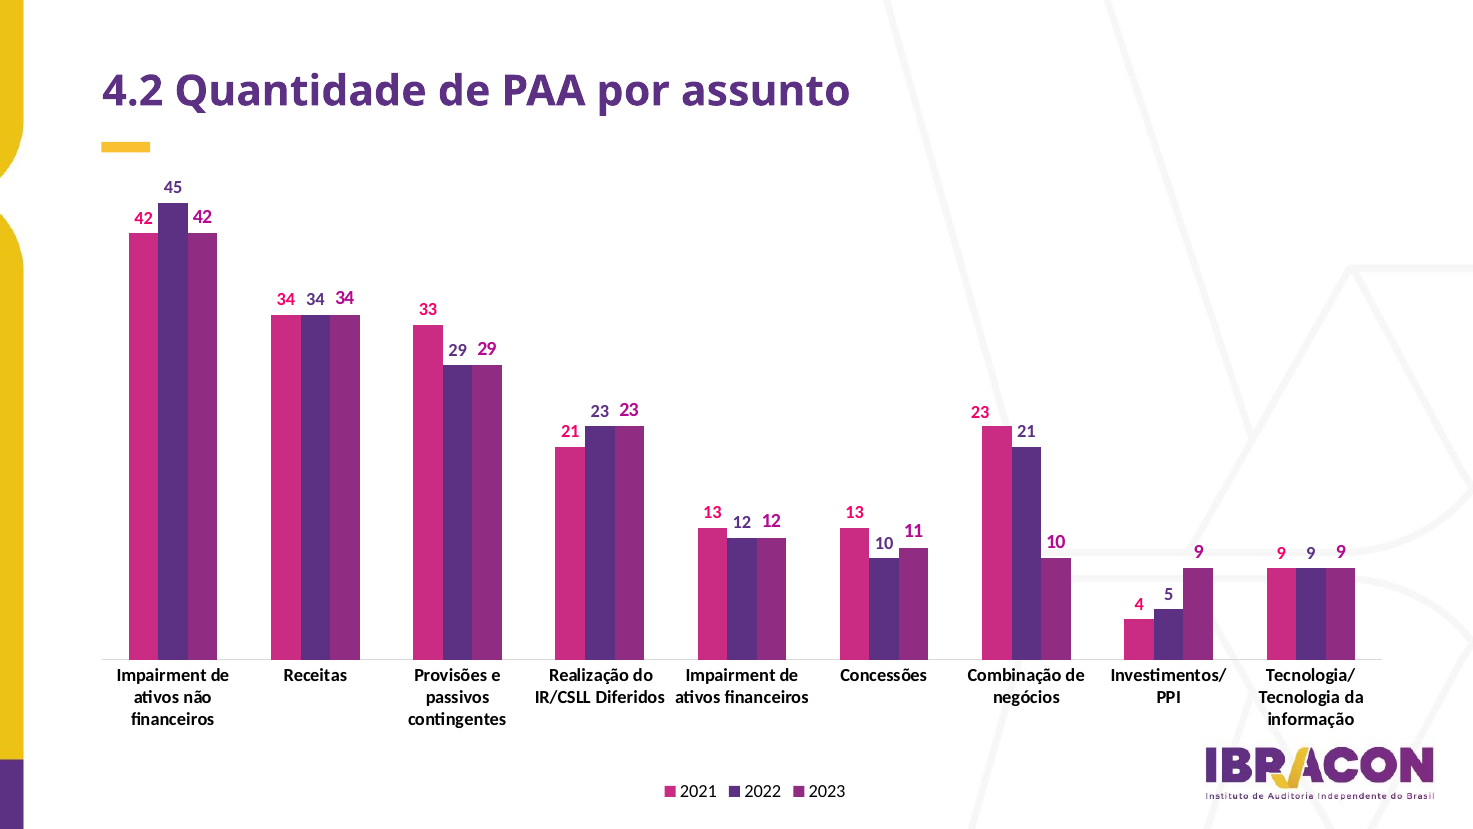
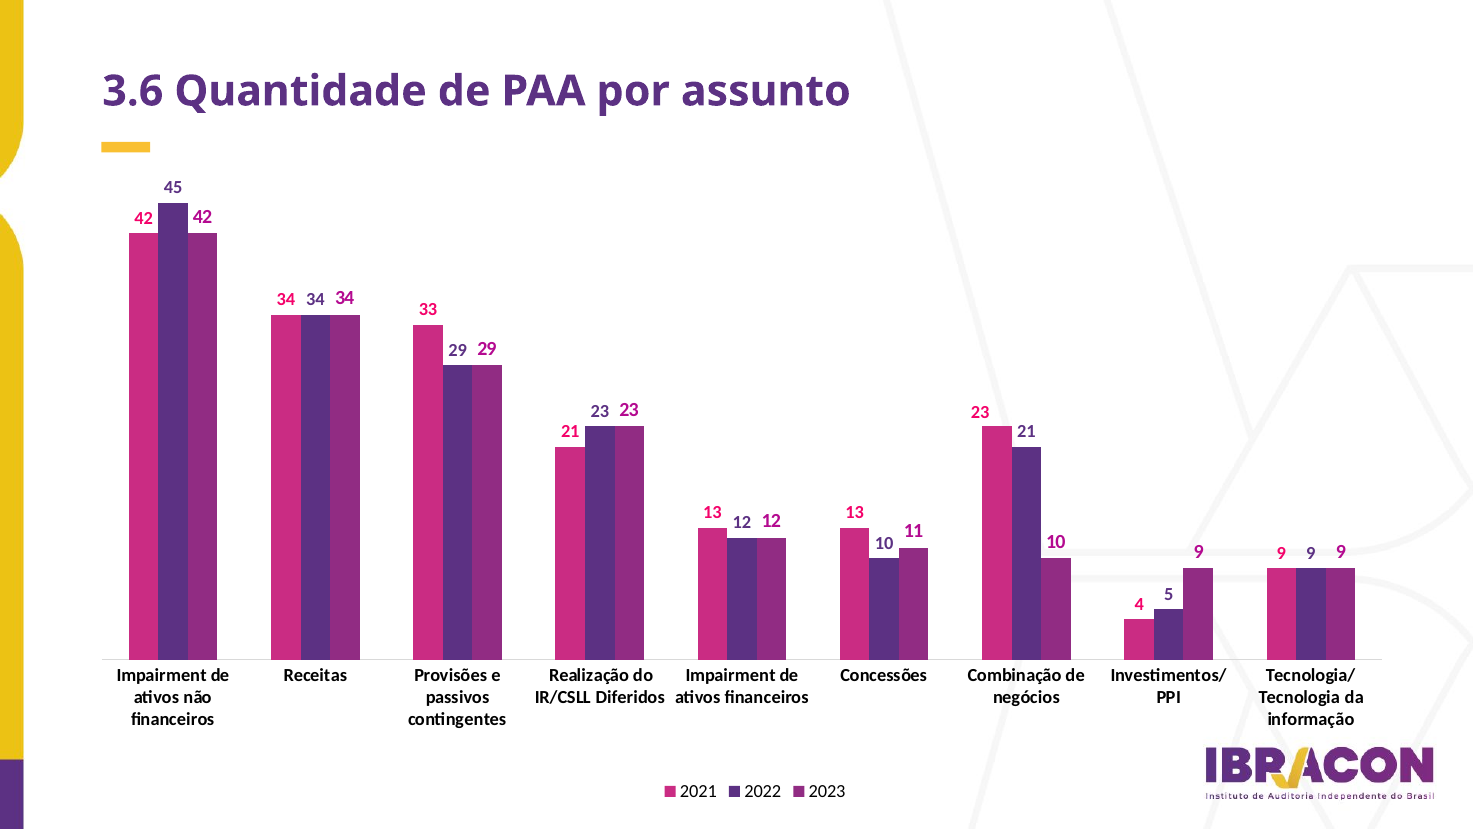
4.2: 4.2 -> 3.6 (133, 91)
